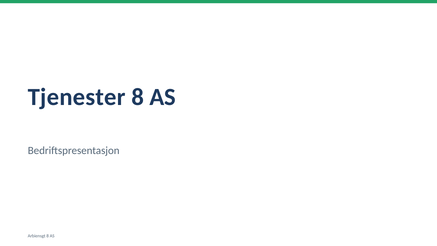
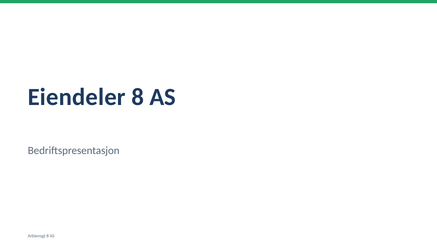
Tjenester: Tjenester -> Eiendeler (77, 97)
